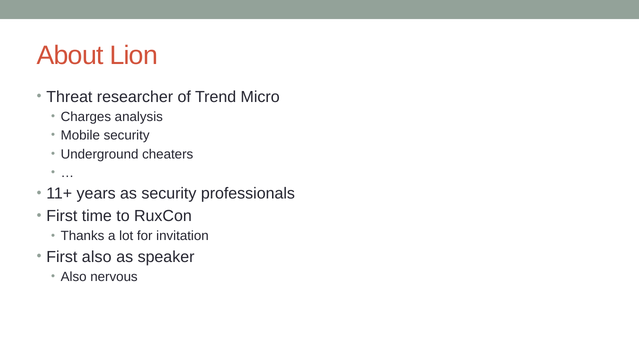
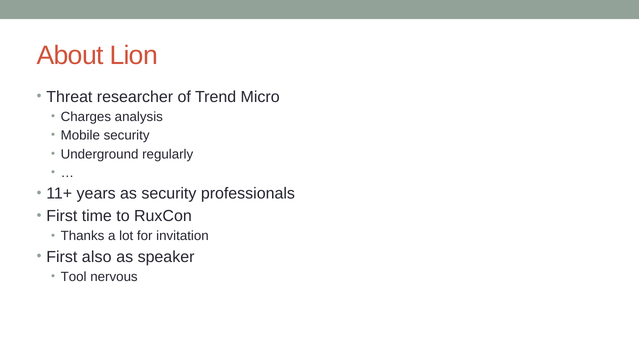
cheaters: cheaters -> regularly (168, 154)
Also: Also -> Tool (74, 277)
